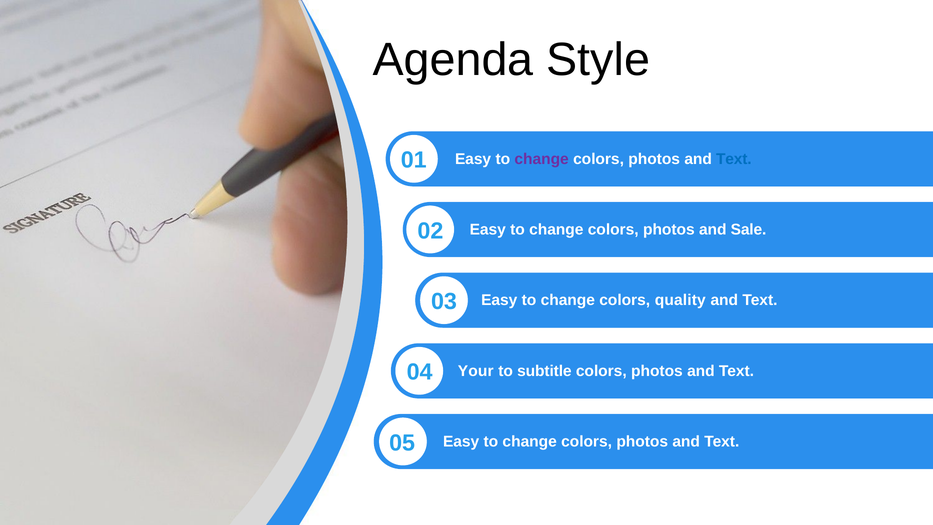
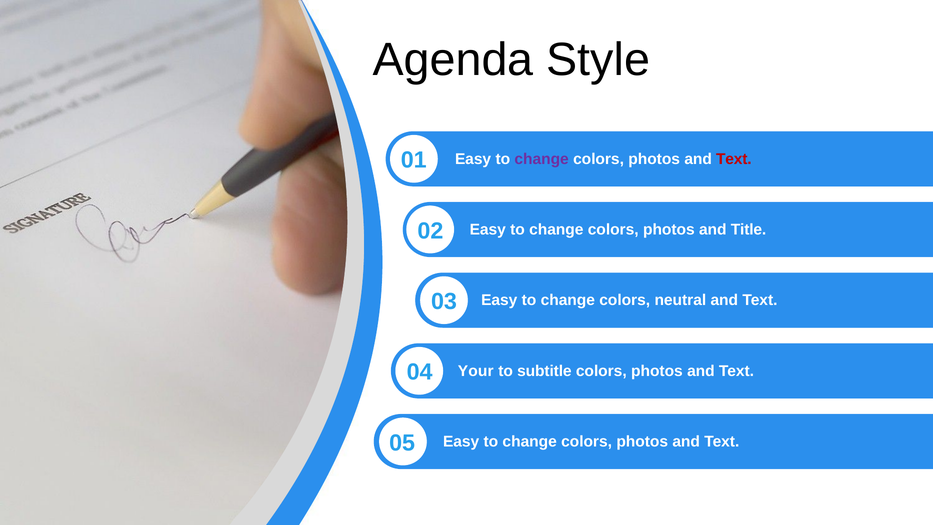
Text colour: blue -> red (734, 159)
Sale: Sale -> Title (748, 230)
quality: quality -> neutral (680, 300)
